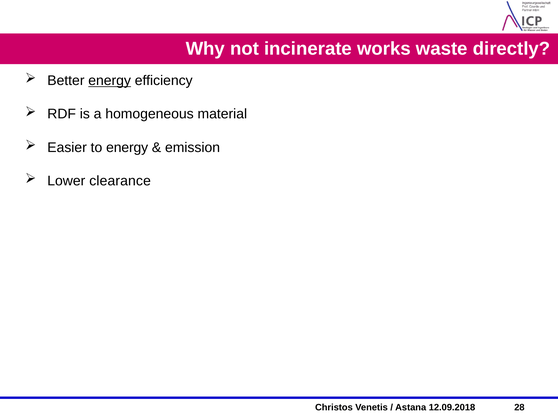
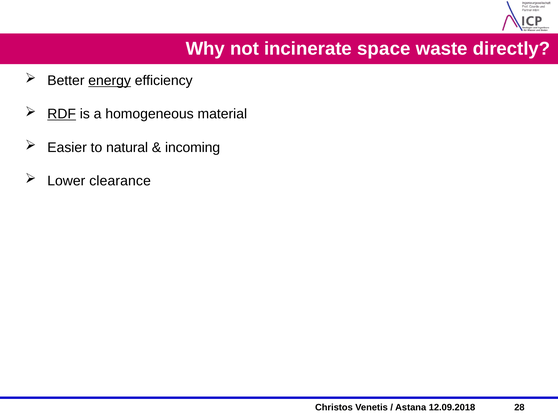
works: works -> space (384, 49)
RDF underline: none -> present (62, 114)
to energy: energy -> natural (127, 148)
emission: emission -> incoming (193, 148)
